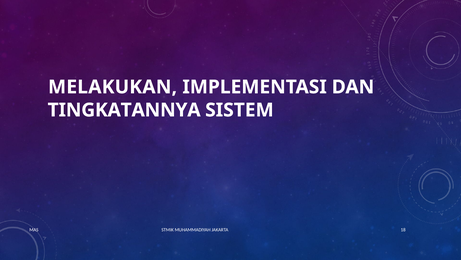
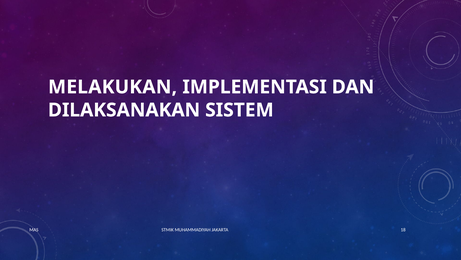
TINGKATANNYA: TINGKATANNYA -> DILAKSANAKAN (124, 110)
